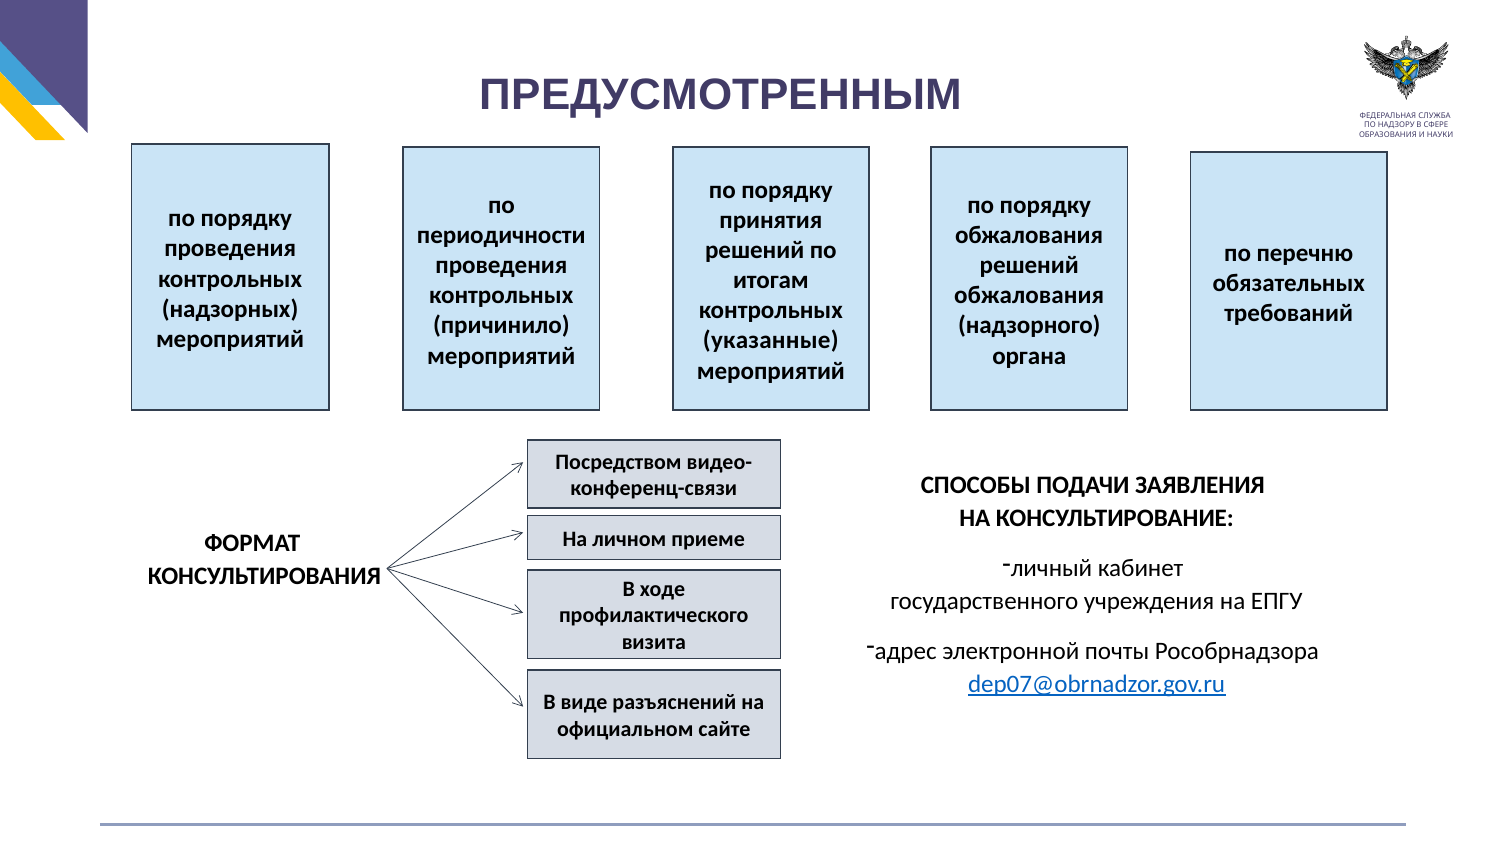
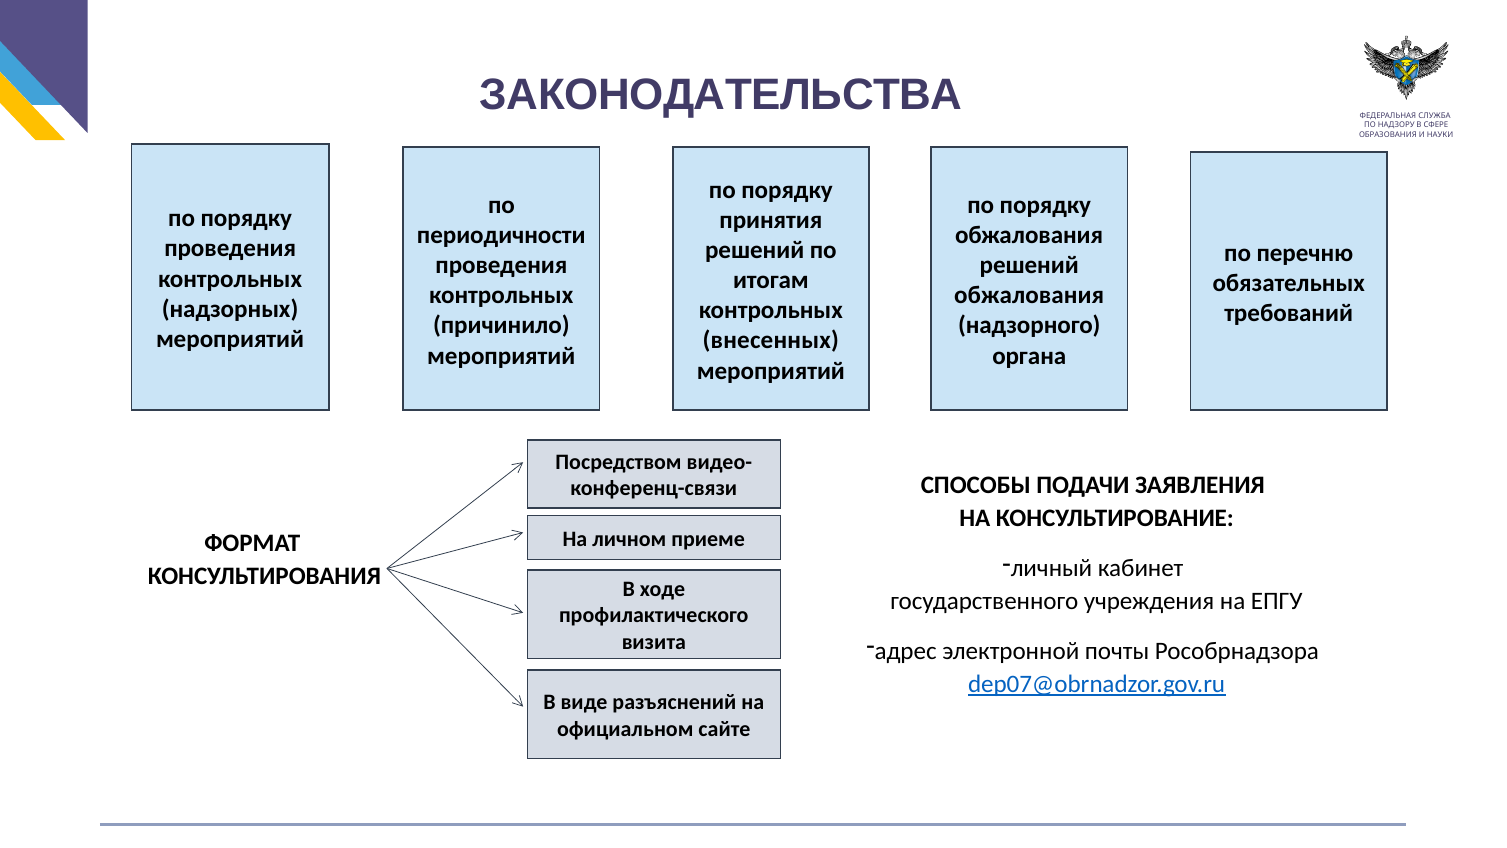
ПРЕДУСМОТРЕННЫМ: ПРЕДУСМОТРЕННЫМ -> ЗАКОНОДАТЕЛЬСТВА (721, 95)
указанные: указанные -> внесенных (771, 341)
